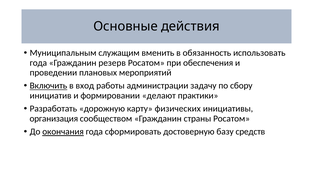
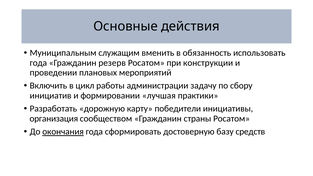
обеспечения: обеспечения -> конструкции (208, 63)
Включить underline: present -> none (48, 86)
вход: вход -> цикл (85, 86)
делают: делают -> лучшая (159, 96)
физических: физических -> победители (178, 109)
